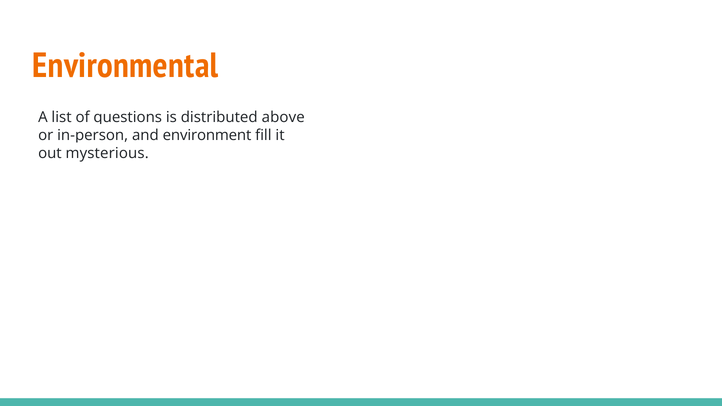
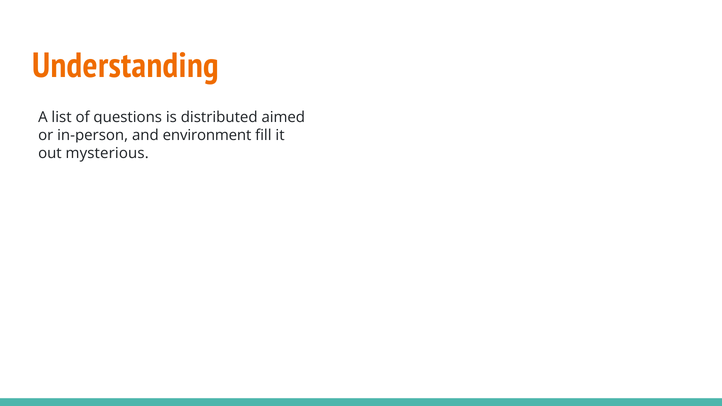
Environmental: Environmental -> Understanding (125, 66)
above: above -> aimed (283, 117)
